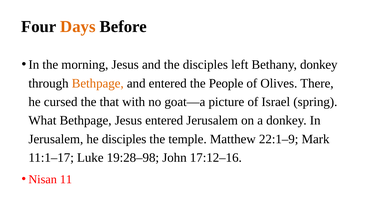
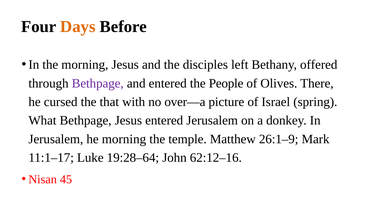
Bethany donkey: donkey -> offered (319, 65)
Bethpage colour: orange -> purple (98, 83)
goat—a: goat—a -> over—a (185, 102)
he disciples: disciples -> morning (124, 139)
22:1–9: 22:1–9 -> 26:1–9 (279, 139)
19:28–98: 19:28–98 -> 19:28–64 (133, 158)
17:12–16: 17:12–16 -> 62:12–16 (216, 158)
11: 11 -> 45 (66, 180)
